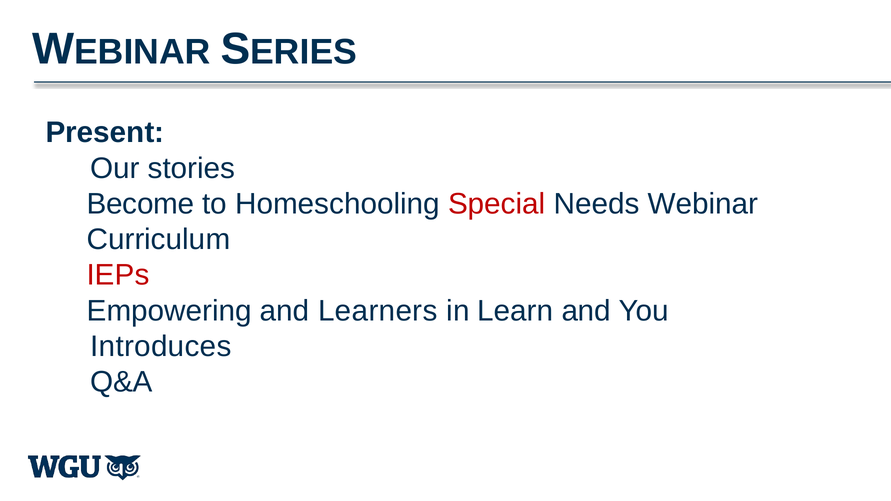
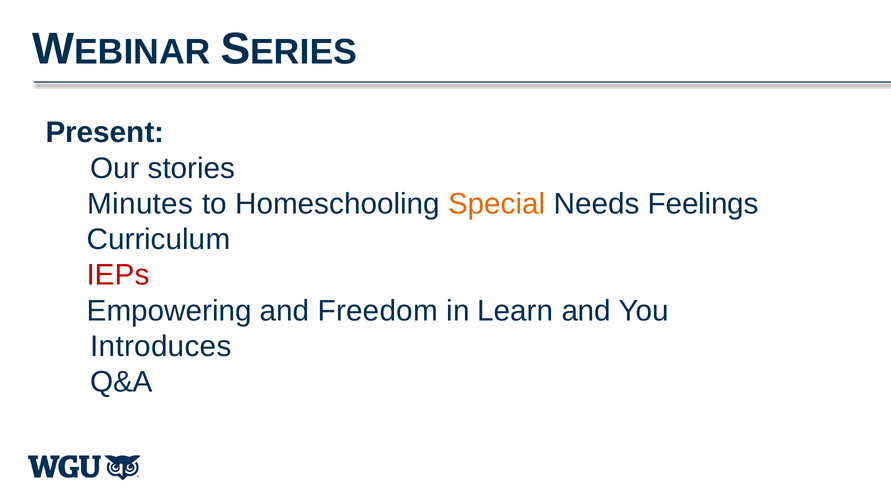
Become: Become -> Minutes (140, 204)
Special colour: red -> orange (497, 204)
Webinar: Webinar -> Feelings (703, 204)
Learners: Learners -> Freedom (378, 311)
